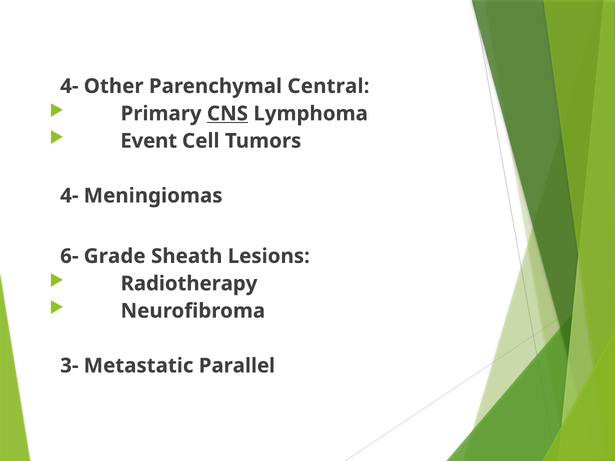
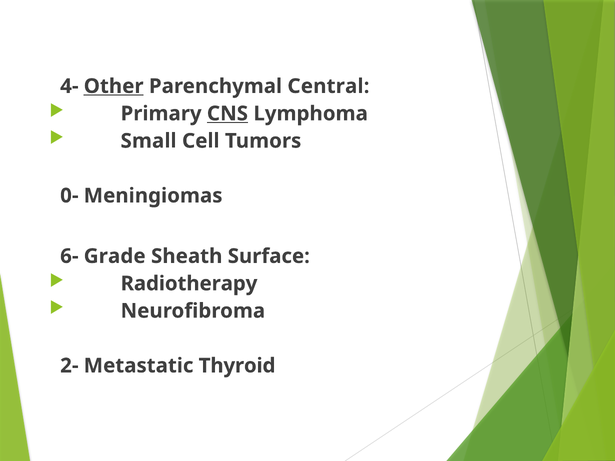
Other underline: none -> present (114, 86)
Event: Event -> Small (149, 141)
4-: 4- -> 0- (69, 196)
Lesions: Lesions -> Surface (269, 256)
3-: 3- -> 2- (69, 366)
Parallel: Parallel -> Thyroid (237, 366)
